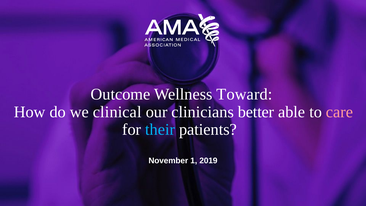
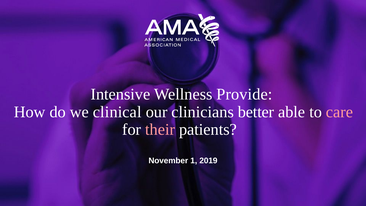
Outcome: Outcome -> Intensive (120, 94)
Toward: Toward -> Provide (244, 94)
their colour: light blue -> pink (160, 129)
